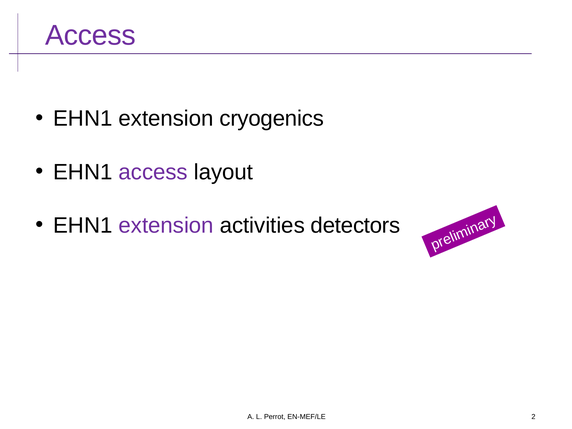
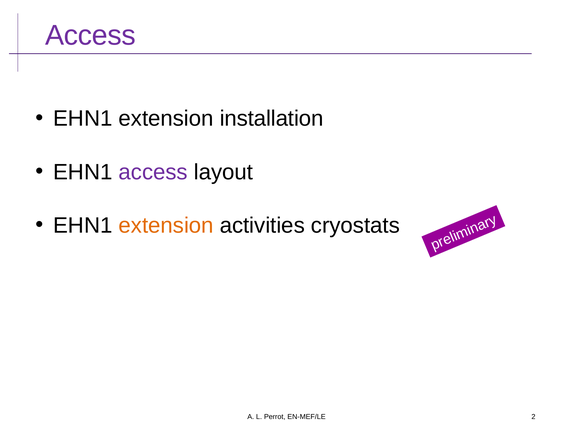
cryogenics: cryogenics -> installation (272, 119)
extension colour: purple -> orange (166, 225)
detectors: detectors -> cryostats (355, 225)
